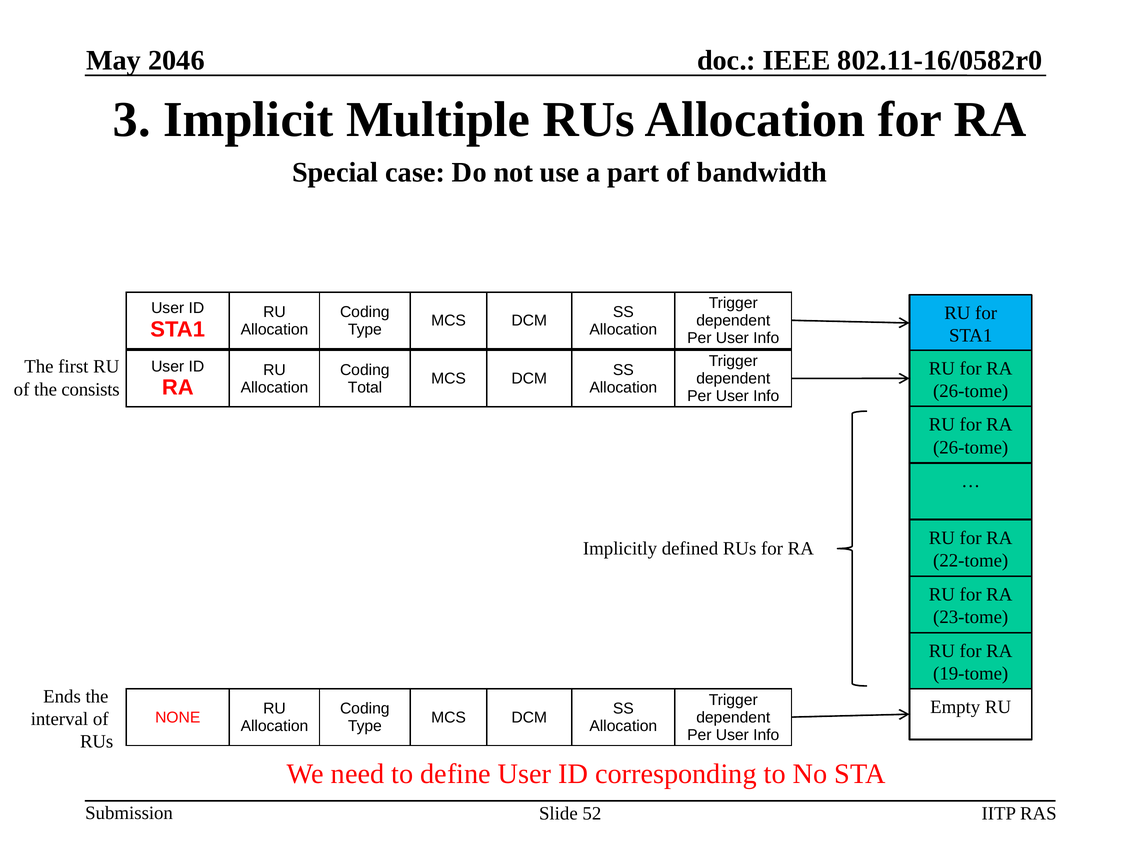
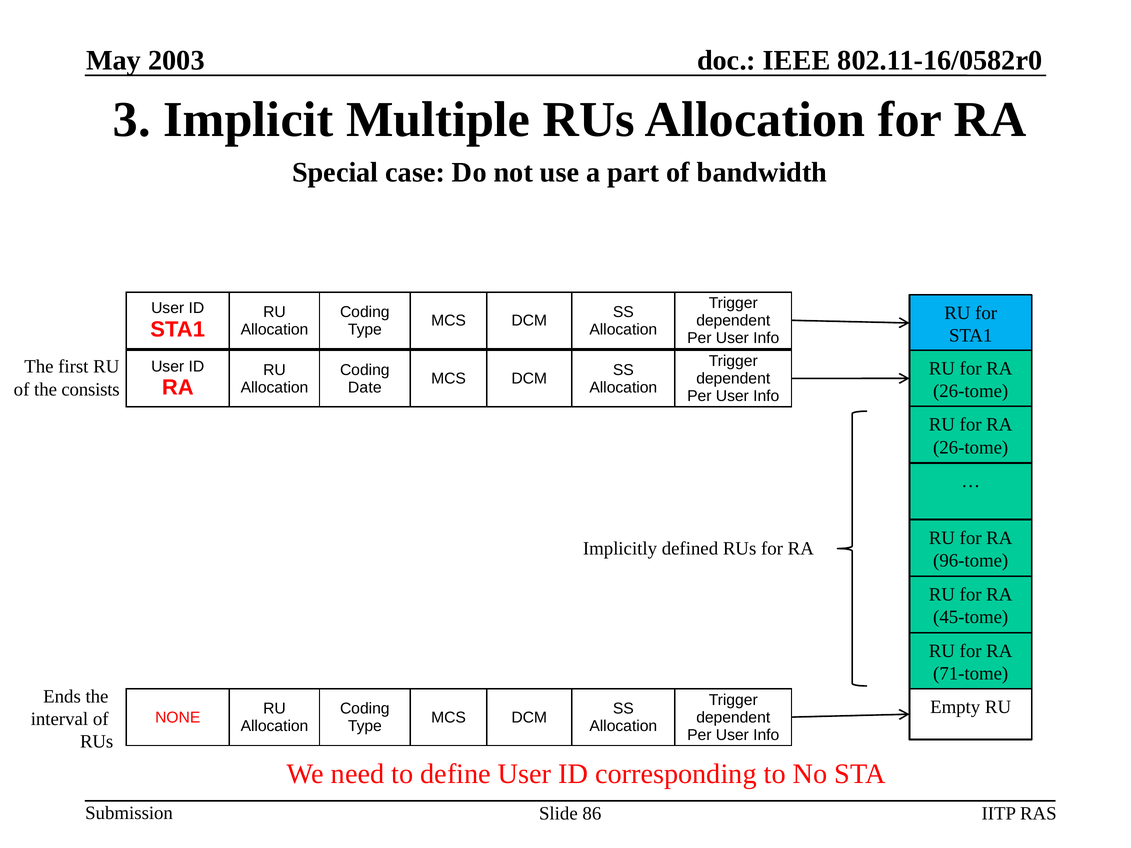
2046: 2046 -> 2003 (176, 61)
Total: Total -> Date (365, 388)
22-tome: 22-tome -> 96-tome (971, 561)
23-tome: 23-tome -> 45-tome (971, 617)
19-tome: 19-tome -> 71-tome (971, 674)
52: 52 -> 86 (592, 814)
